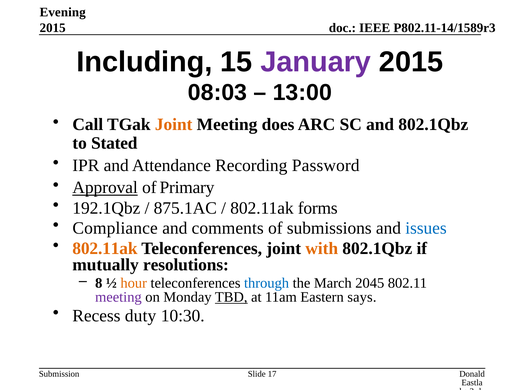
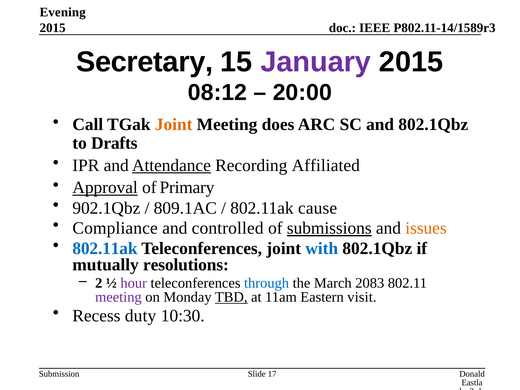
Including: Including -> Secretary (145, 62)
08:03: 08:03 -> 08:12 (218, 93)
13:00: 13:00 -> 20:00 (302, 93)
Stated: Stated -> Drafts (114, 143)
Attendance underline: none -> present (171, 165)
Password: Password -> Affiliated (326, 165)
192.1Qbz: 192.1Qbz -> 902.1Qbz (106, 208)
875.1AC: 875.1AC -> 809.1AC (185, 208)
forms: forms -> cause (318, 208)
comments: comments -> controlled (228, 228)
submissions underline: none -> present (329, 228)
issues colour: blue -> orange (426, 228)
802.11ak colour: orange -> blue (105, 248)
with colour: orange -> blue (322, 248)
8: 8 -> 2 (99, 283)
hour colour: orange -> purple (134, 283)
2045: 2045 -> 2083 (370, 283)
says: says -> visit (362, 297)
